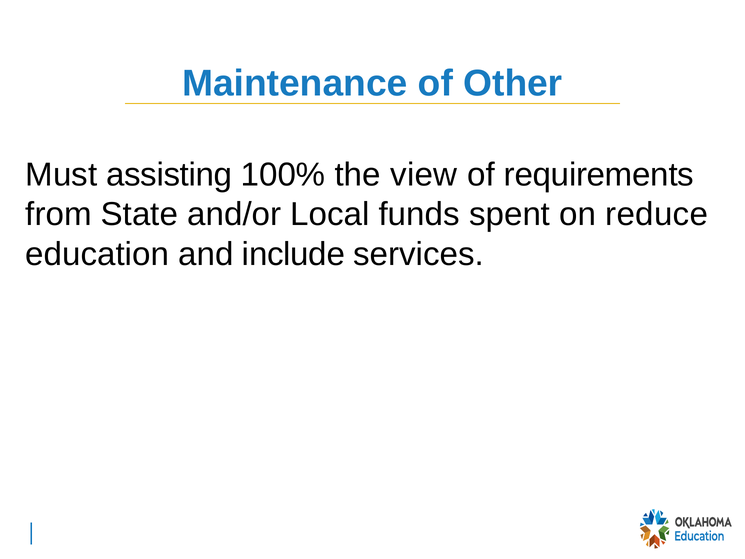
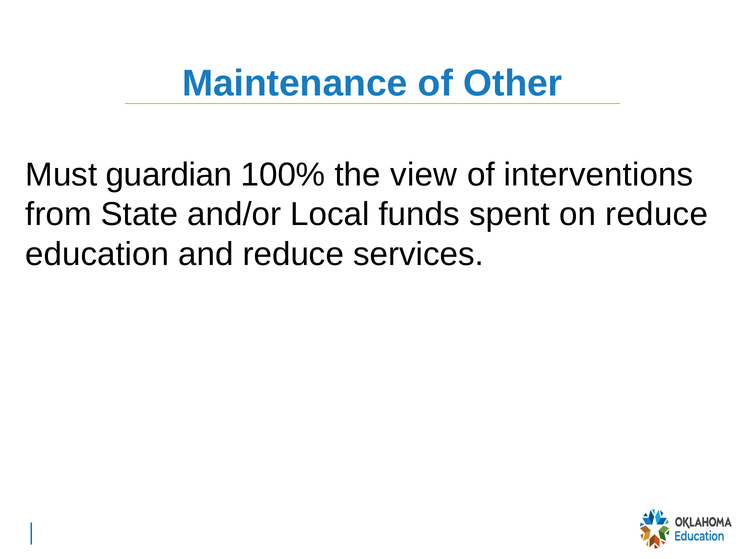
assisting: assisting -> guardian (169, 175)
requirements: requirements -> interventions (599, 175)
and include: include -> reduce (293, 254)
